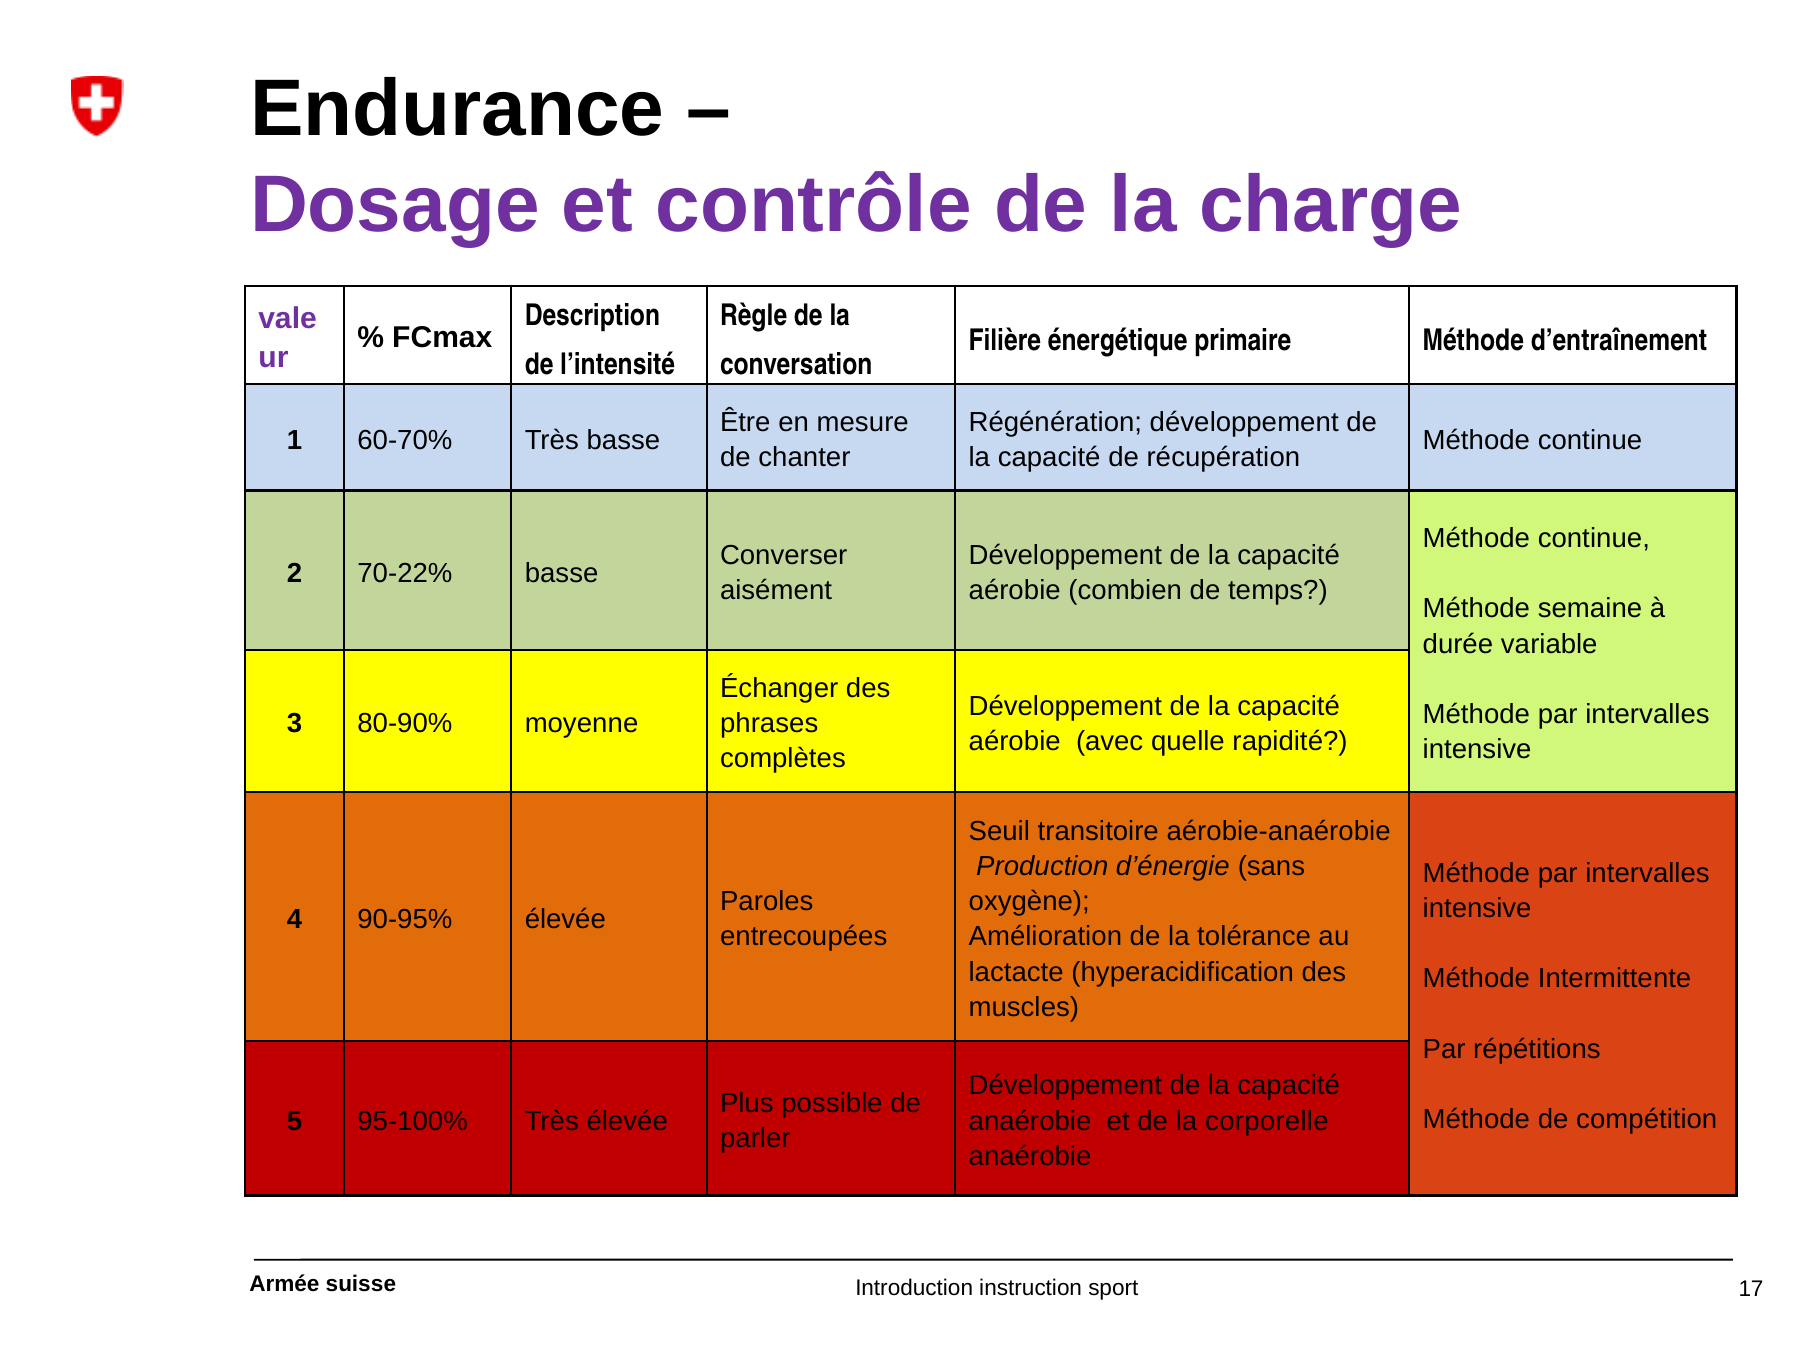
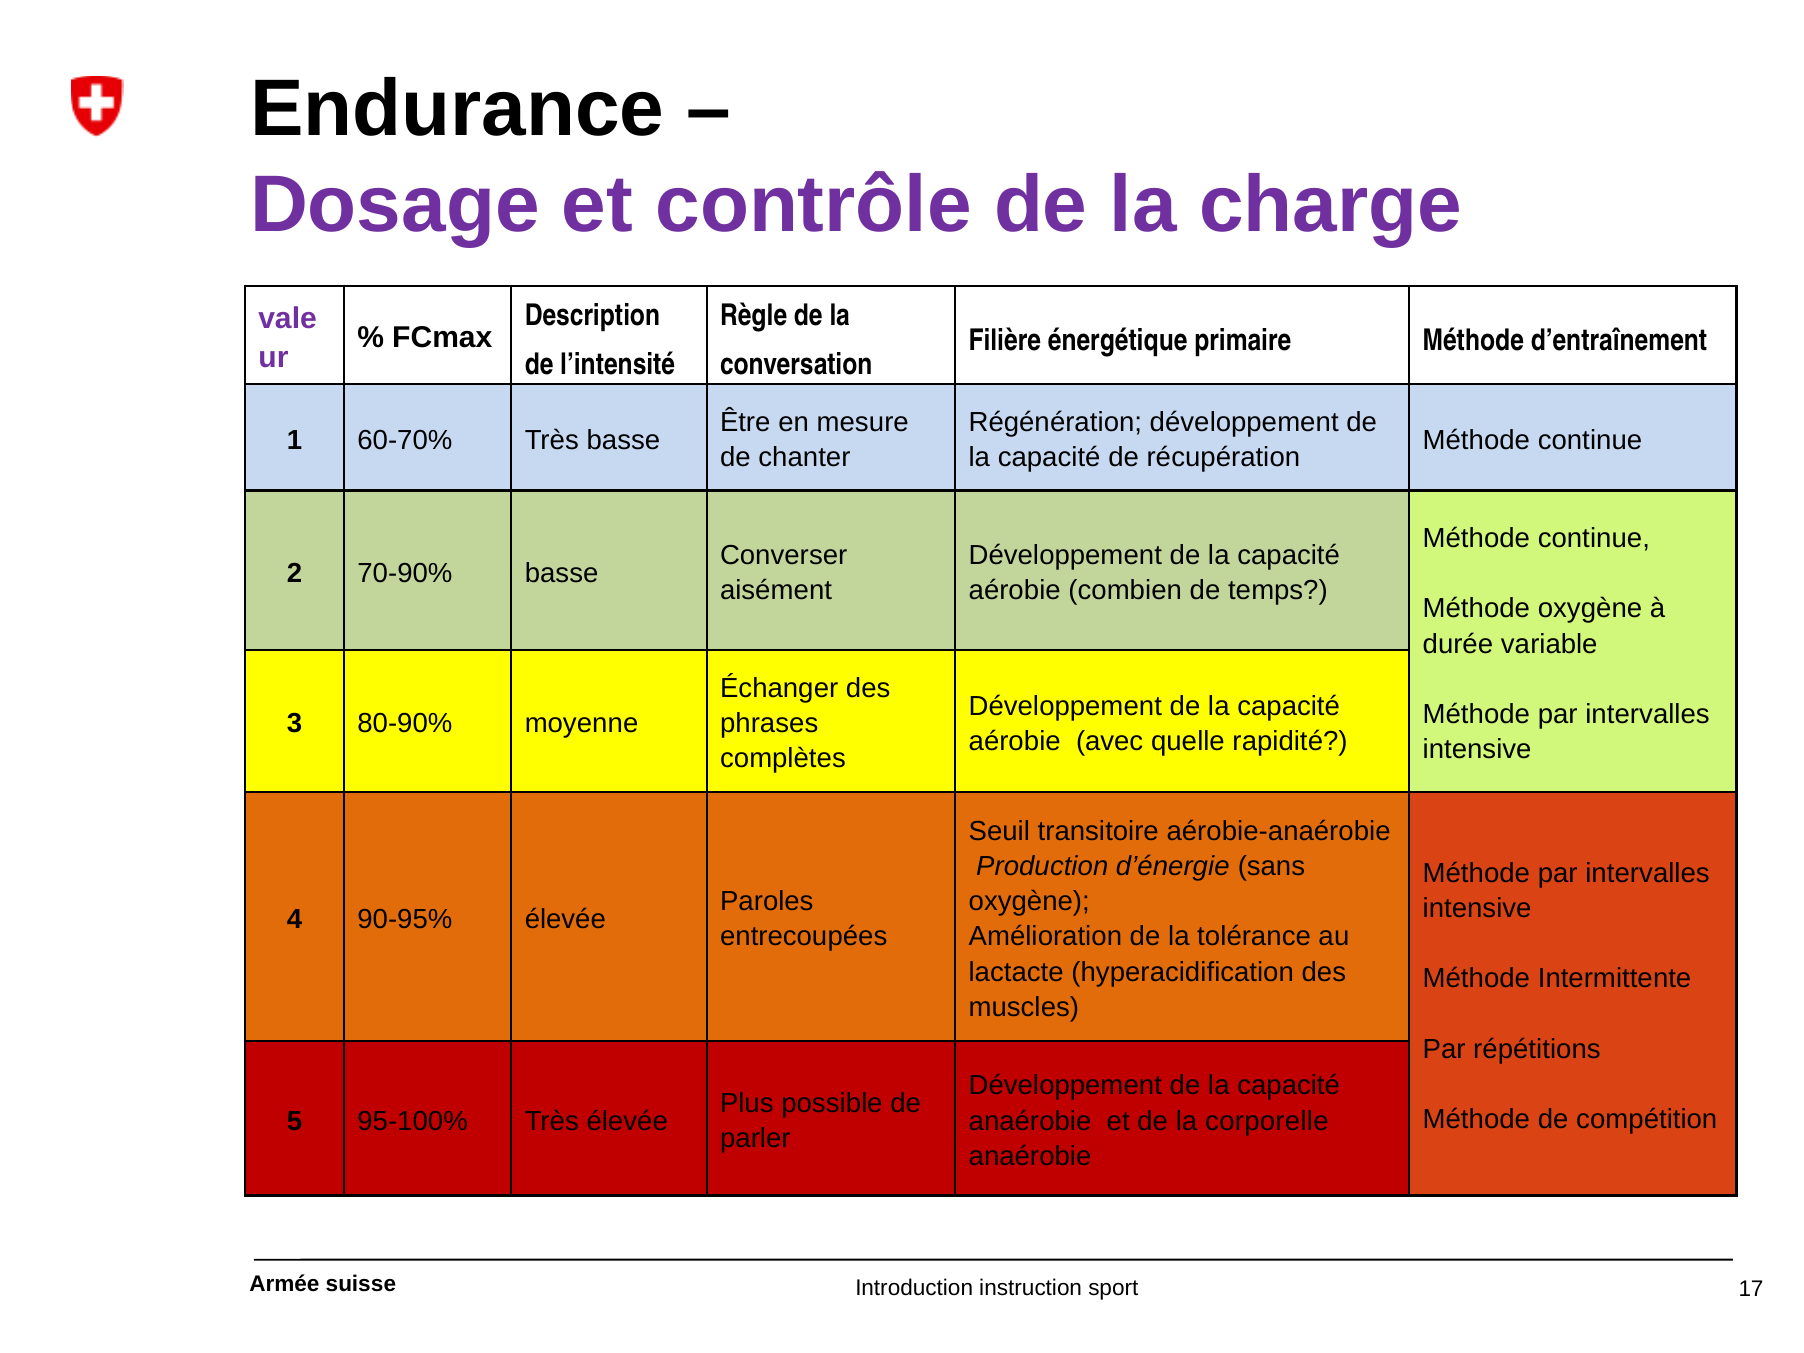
70-22%: 70-22% -> 70-90% (405, 573)
Méthode semaine: semaine -> oxygène (1590, 609)
